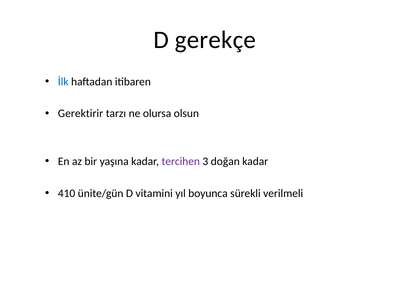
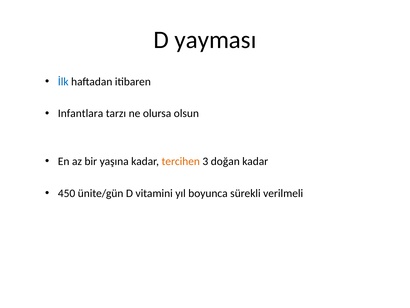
gerekçe: gerekçe -> yayması (215, 40)
Gerektirir: Gerektirir -> Infantlara (81, 113)
tercihen colour: purple -> orange (181, 161)
410: 410 -> 450 (67, 193)
